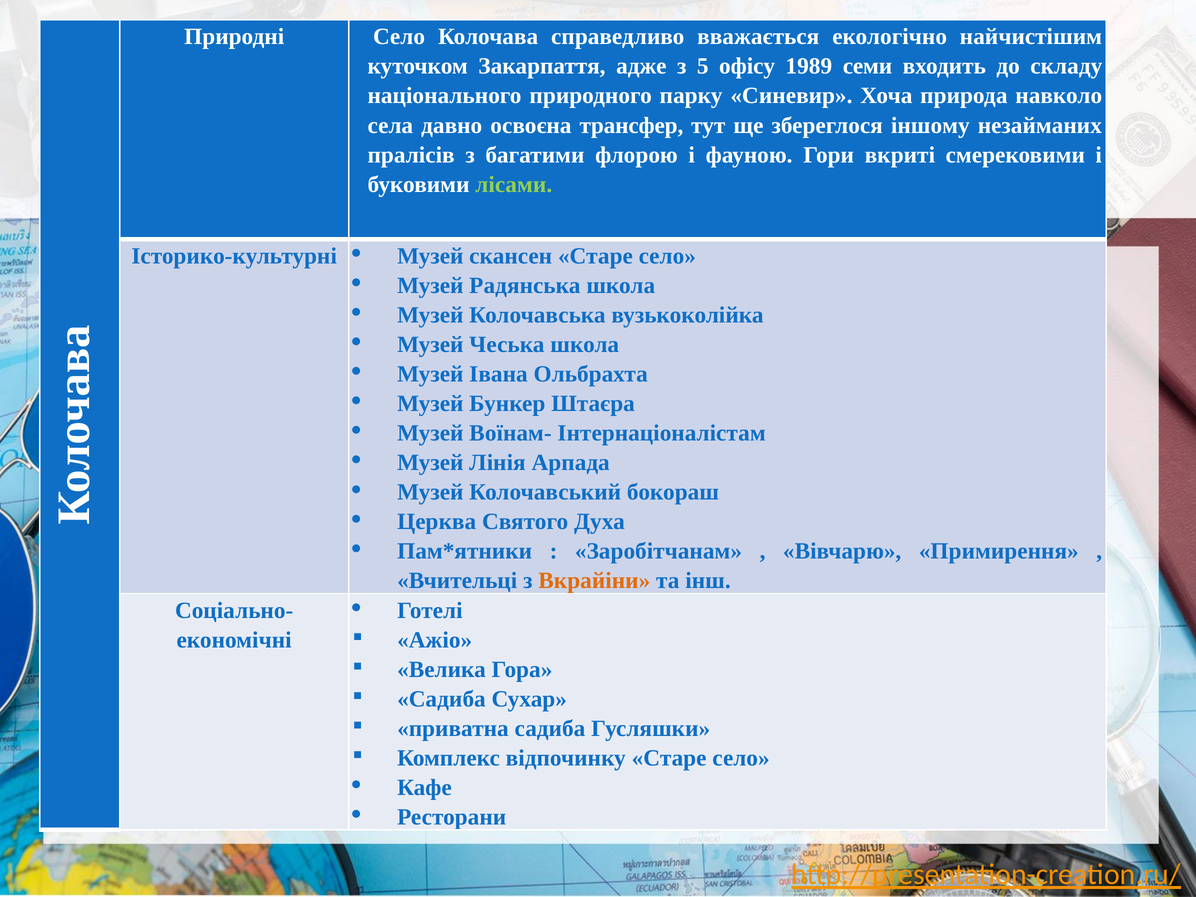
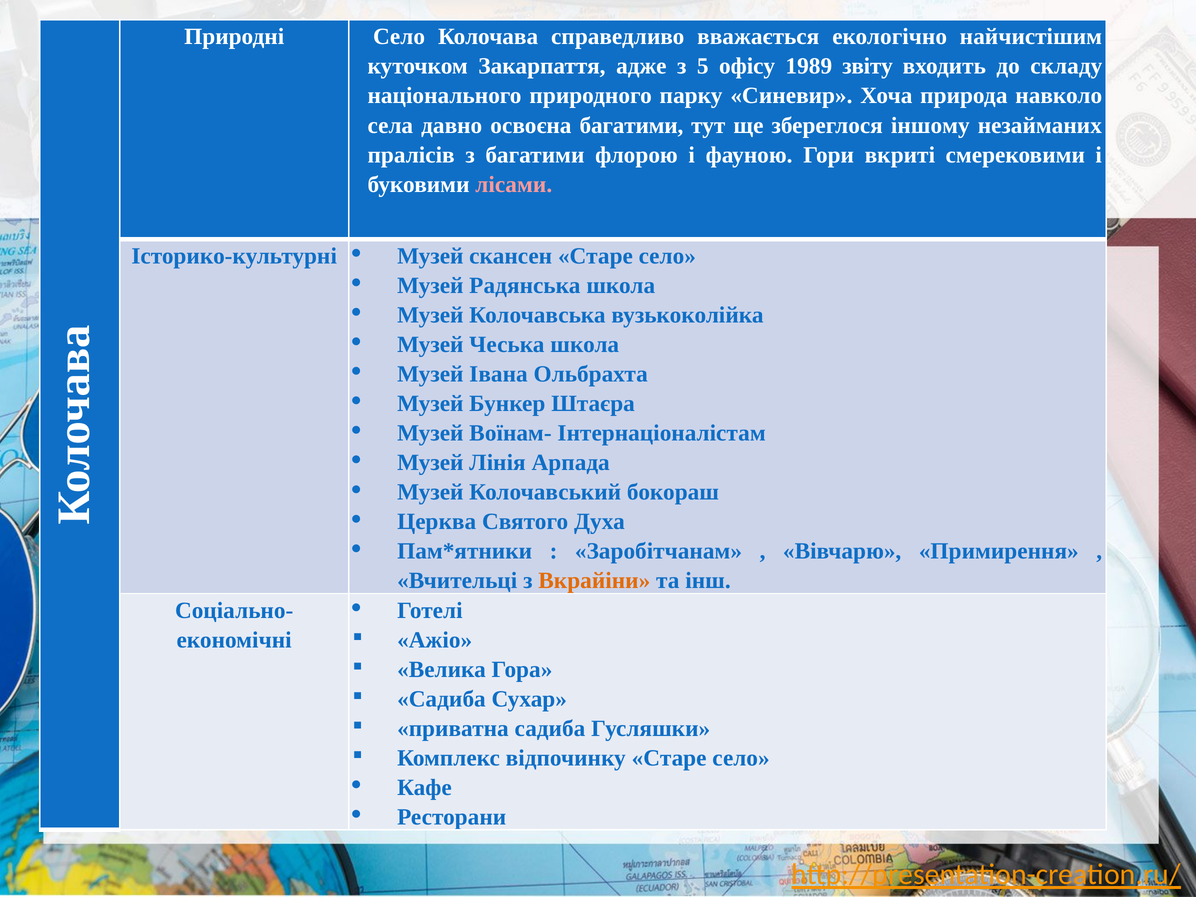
семи: семи -> звіту (868, 66)
освоєна трансфер: трансфер -> багатими (631, 125)
лісами colour: light green -> pink (514, 184)
